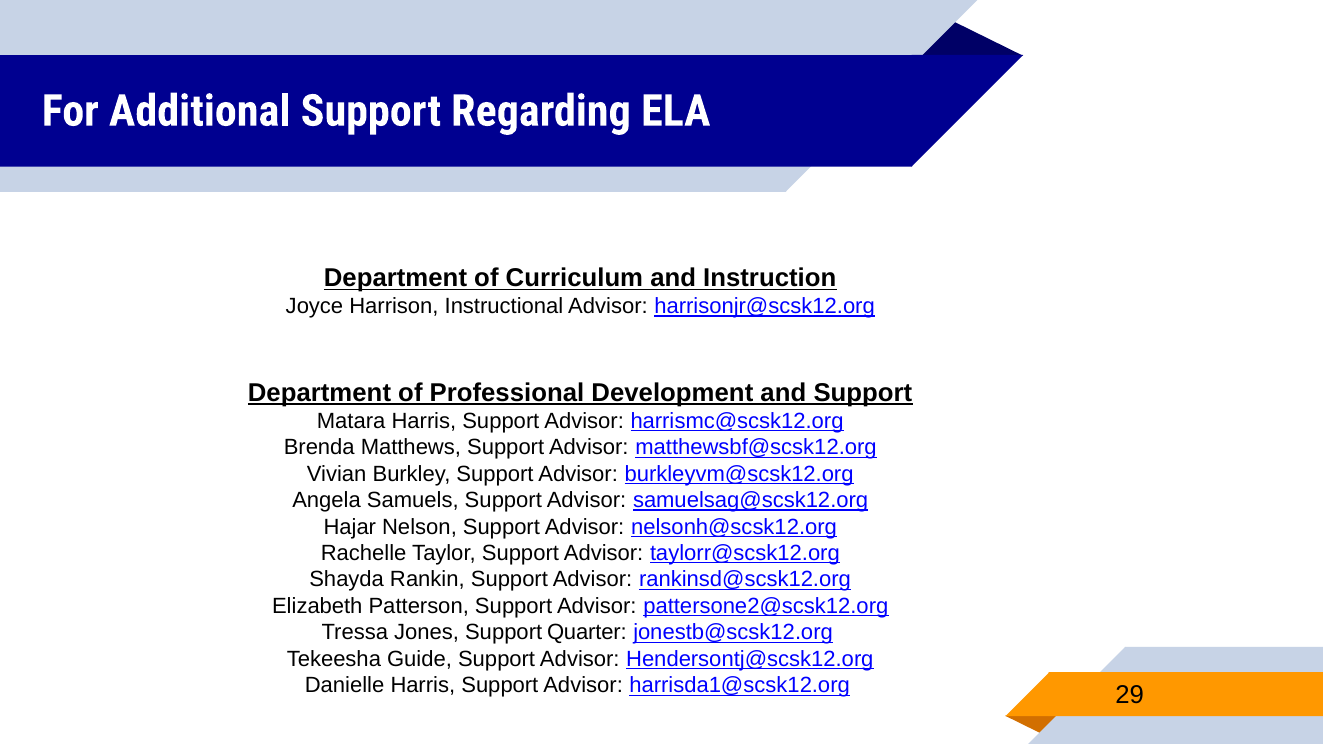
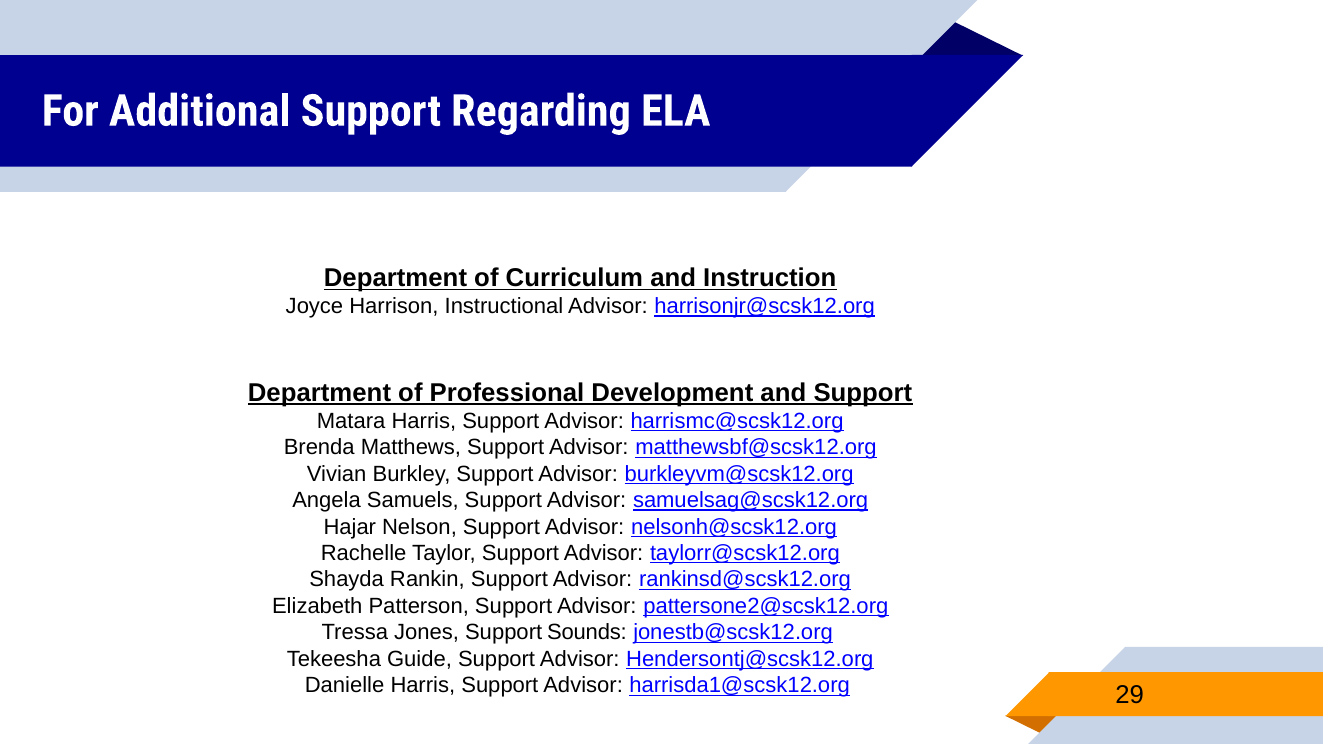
Quarter: Quarter -> Sounds (587, 633)
